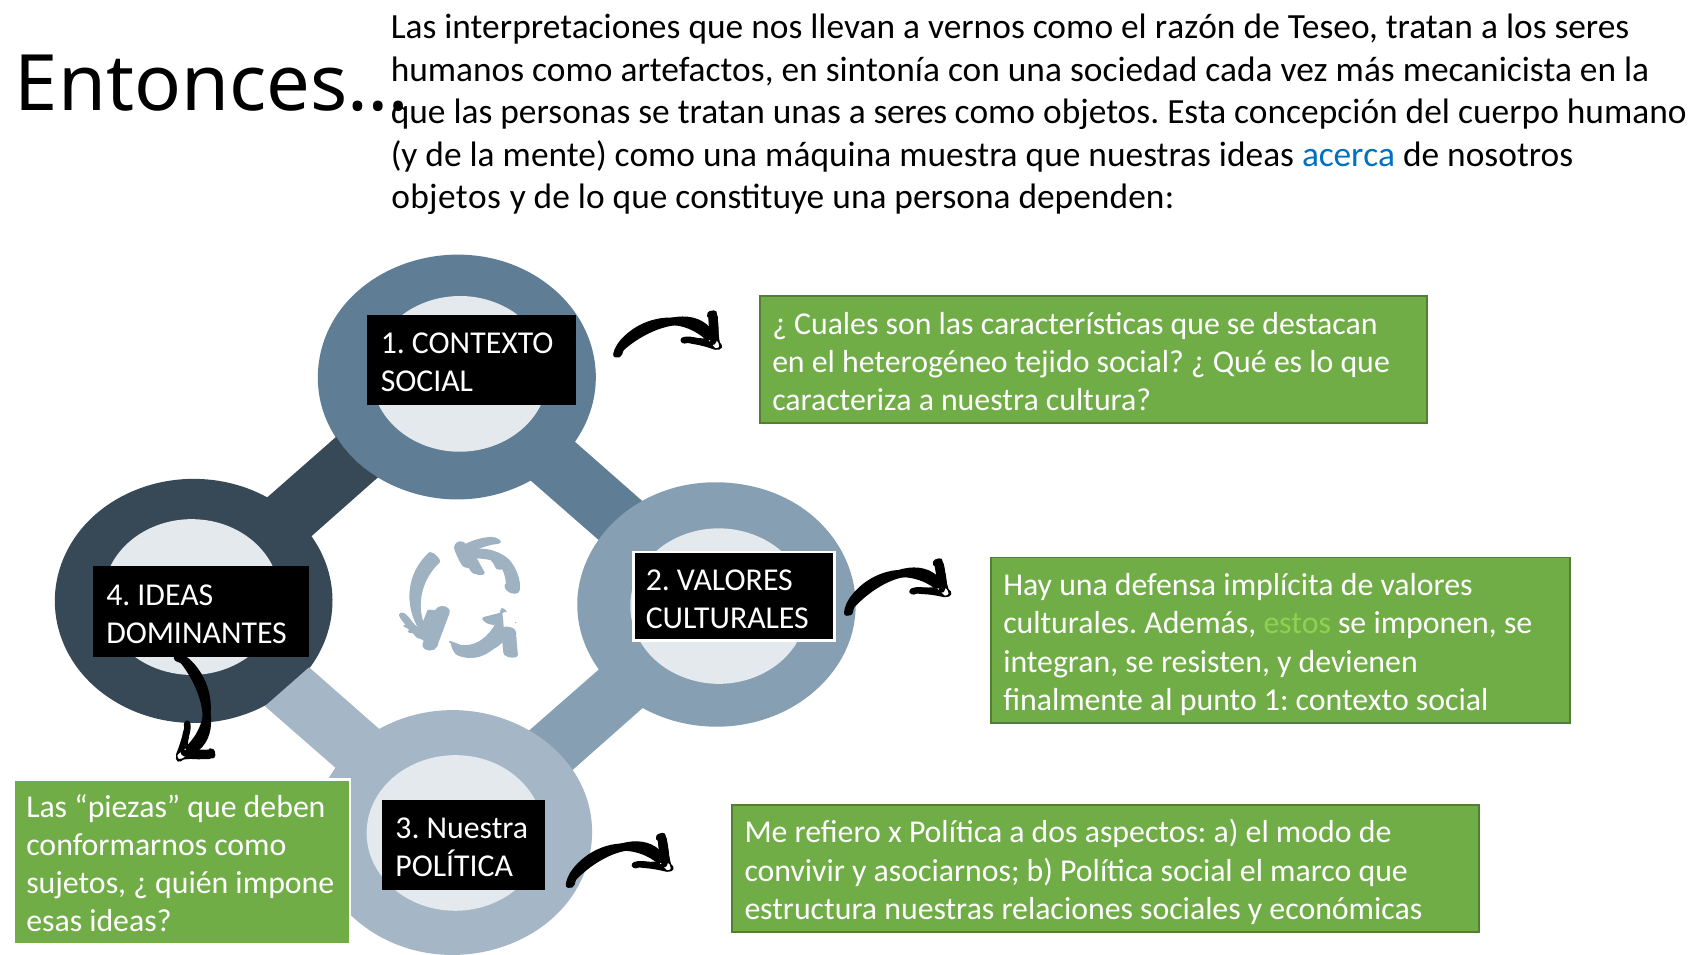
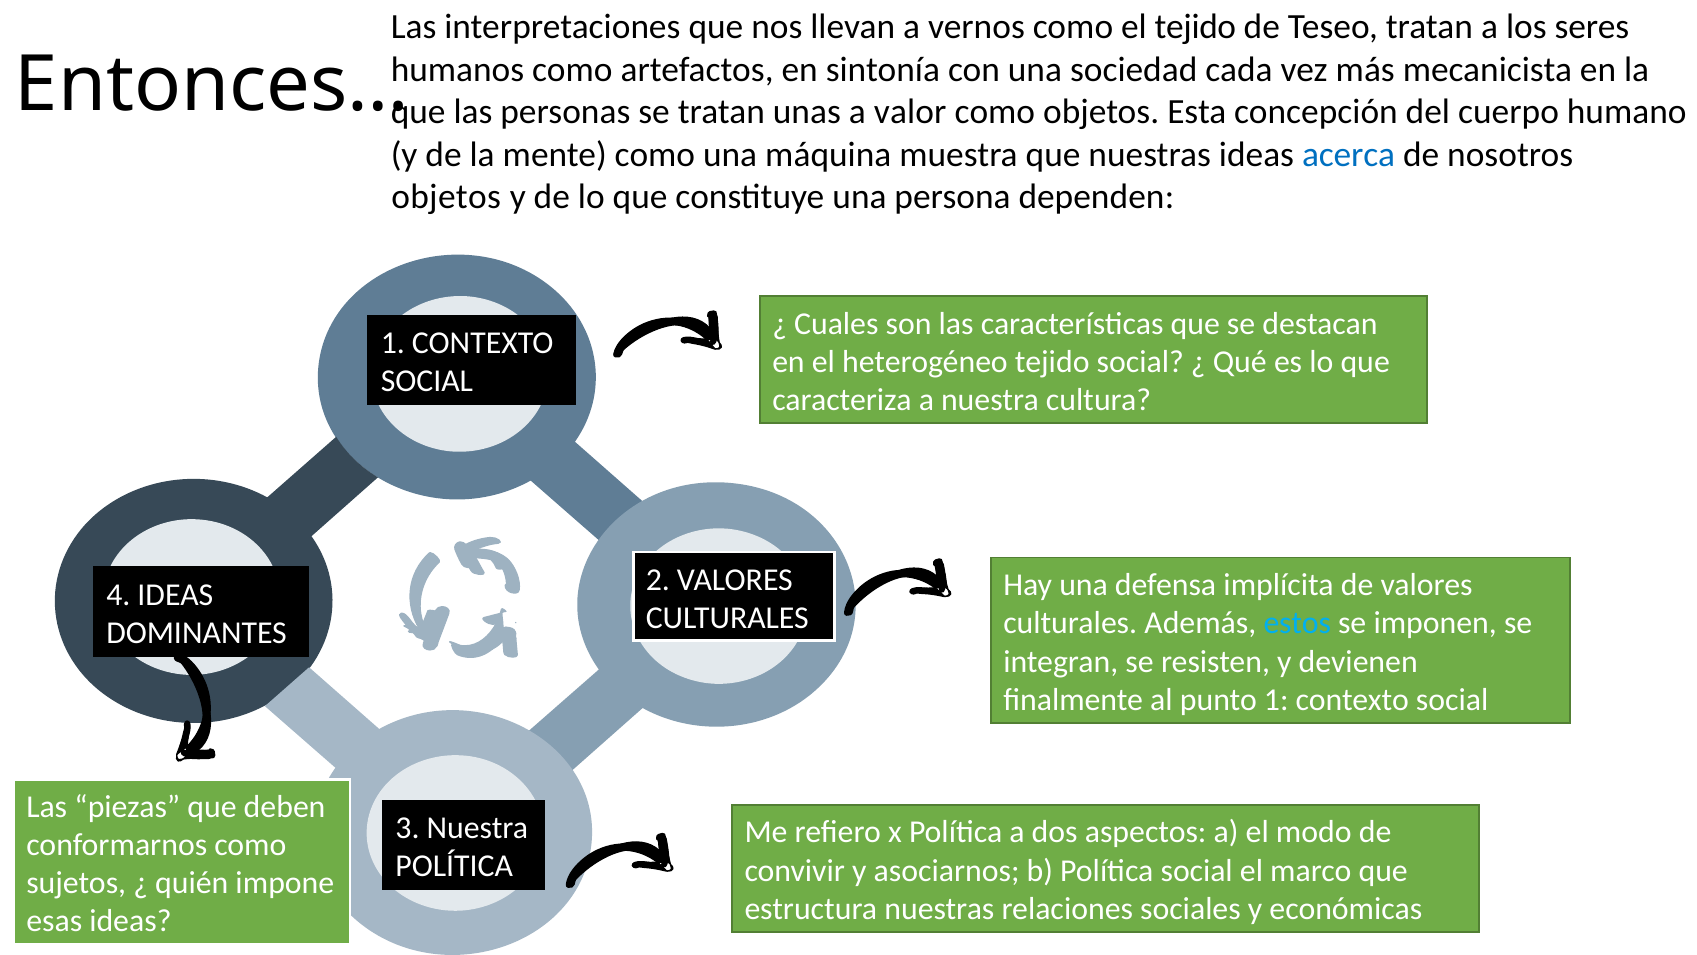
el razón: razón -> tejido (1195, 27)
a seres: seres -> valor (910, 112)
estos colour: light green -> light blue (1297, 623)
